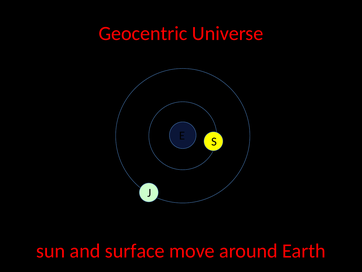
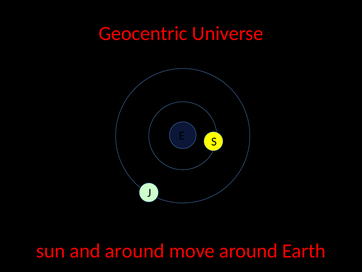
and surface: surface -> around (135, 250)
